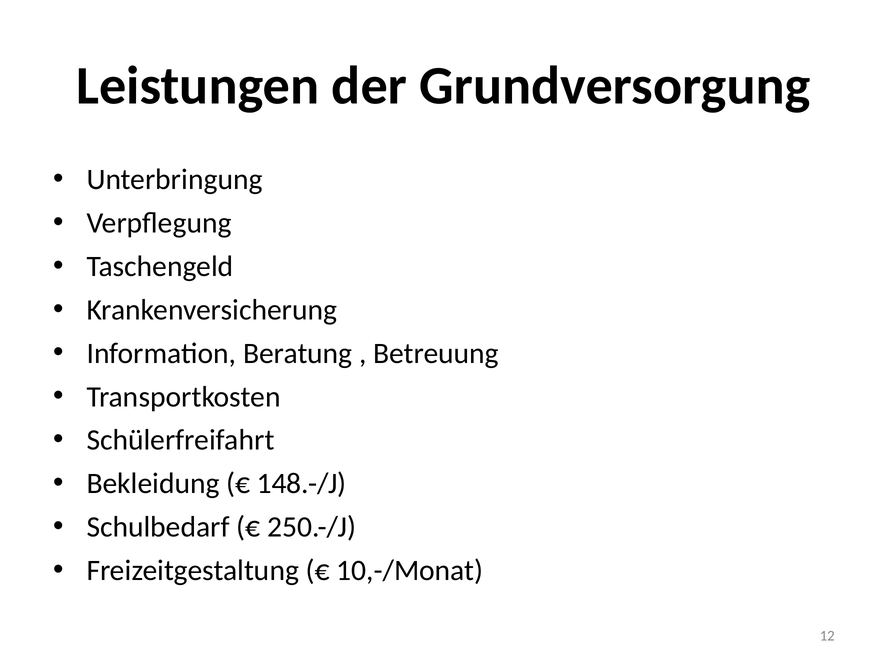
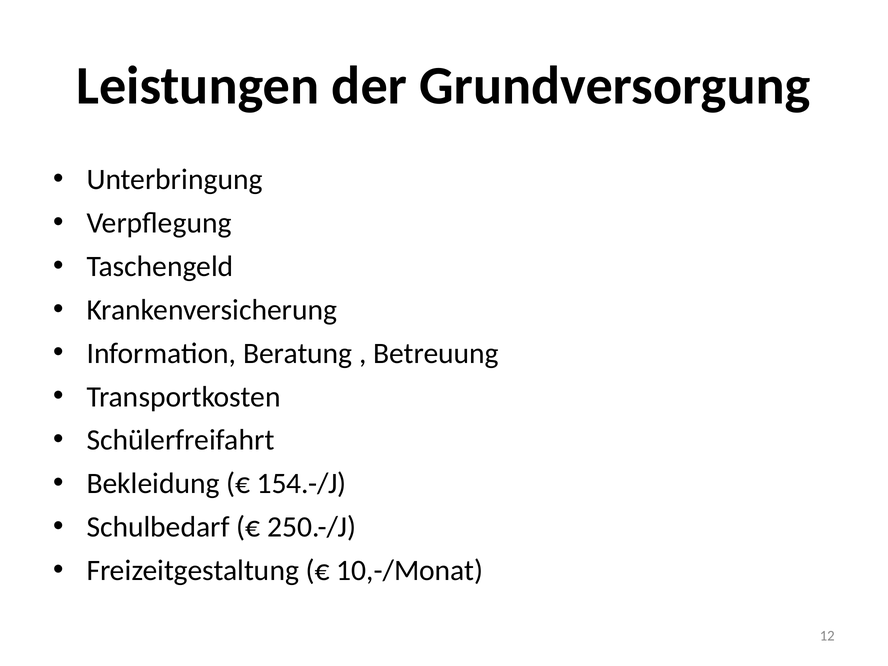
148.-/J: 148.-/J -> 154.-/J (302, 484)
